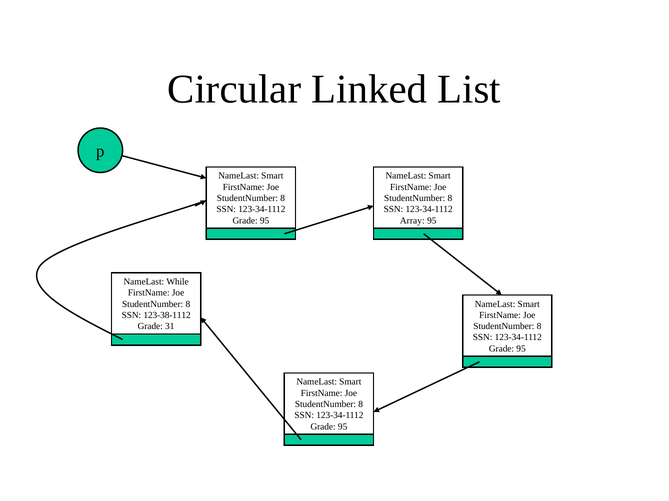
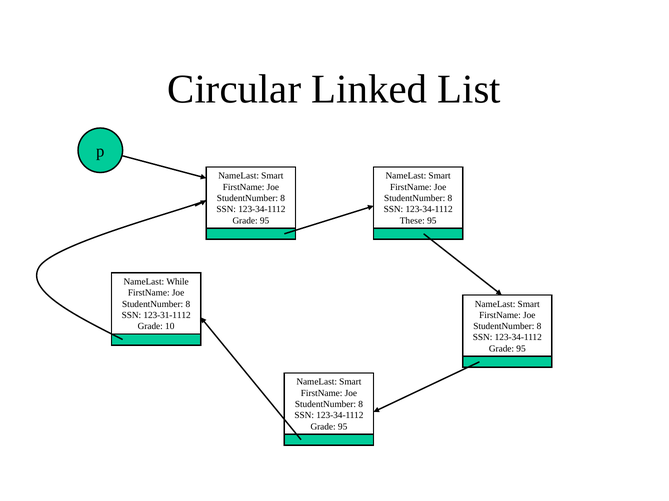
Array: Array -> These (412, 221)
123-38-1112: 123-38-1112 -> 123-31-1112 (167, 316)
31: 31 -> 10 (170, 327)
